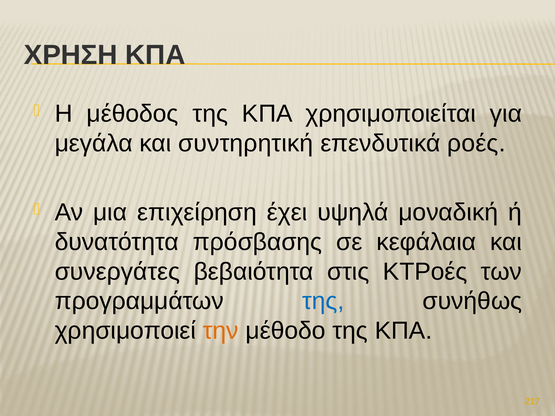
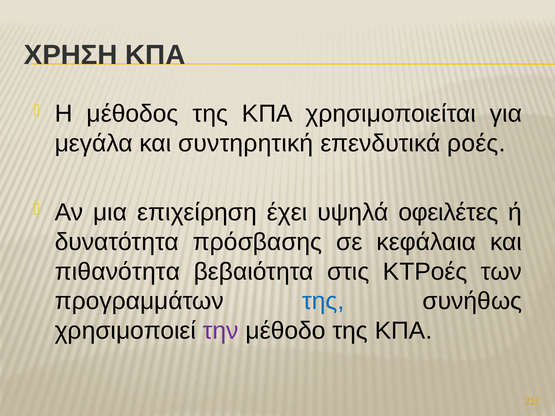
μοναδική: μοναδική -> οφειλέτες (448, 212)
συνεργάτες: συνεργάτες -> πιθανότητα (117, 272)
την colour: orange -> purple (221, 331)
